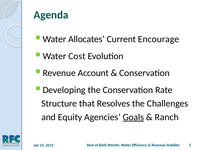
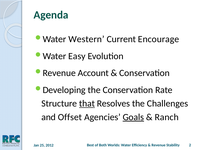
Allocates: Allocates -> Western (86, 39)
Cost: Cost -> Easy (77, 56)
that underline: none -> present (87, 103)
Equity: Equity -> Offset (70, 117)
